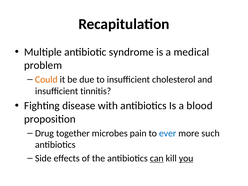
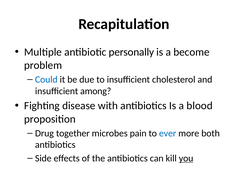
syndrome: syndrome -> personally (131, 52)
medical: medical -> become (192, 52)
Could colour: orange -> blue (46, 79)
tinnitis: tinnitis -> among (96, 91)
such: such -> both (211, 133)
can underline: present -> none (157, 158)
